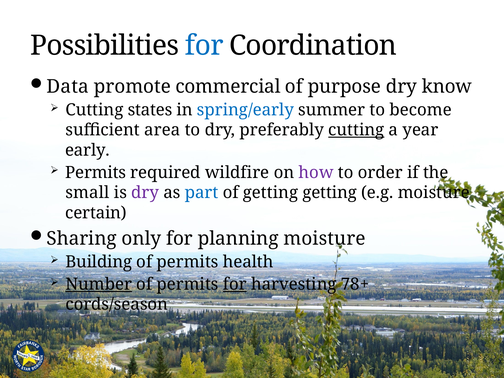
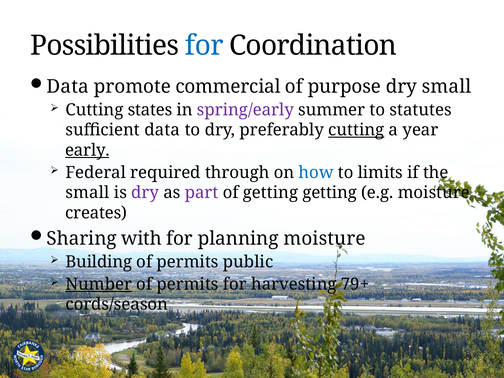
dry know: know -> small (447, 87)
spring/early colour: blue -> purple (245, 110)
become: become -> statutes (421, 110)
sufficient area: area -> data (162, 130)
early underline: none -> present (87, 150)
Permits: Permits -> Federal (96, 173)
wildfire: wildfire -> through (237, 173)
how colour: purple -> blue (316, 173)
order: order -> limits (380, 173)
part colour: blue -> purple (202, 193)
certain: certain -> creates (96, 213)
only: only -> with (142, 239)
health: health -> public (248, 262)
for underline: present -> none (235, 284)
78+: 78+ -> 79+ (355, 284)
